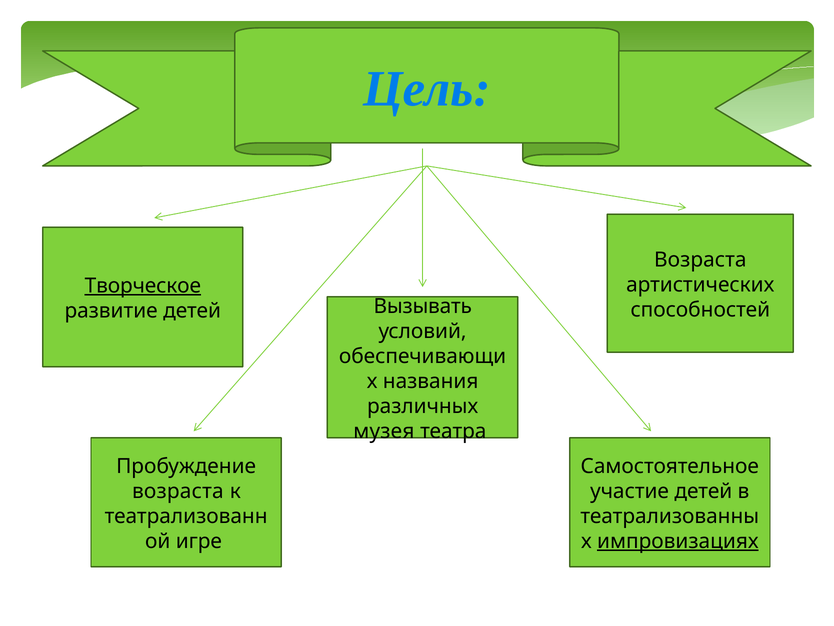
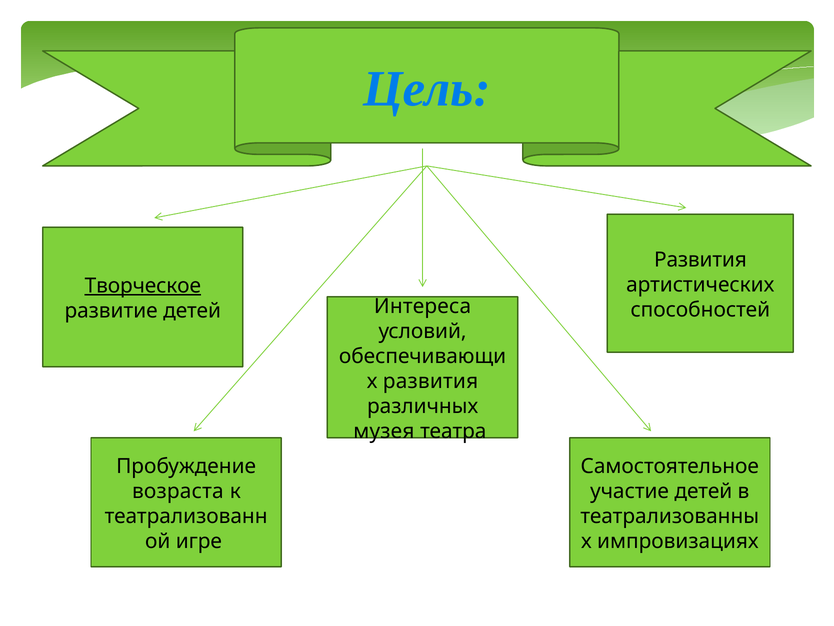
Возраста: Возраста -> Развития (700, 260)
Вызывать: Вызывать -> Интереса (423, 306)
названия: названия -> развития (431, 381)
импровизациях underline: present -> none (678, 541)
